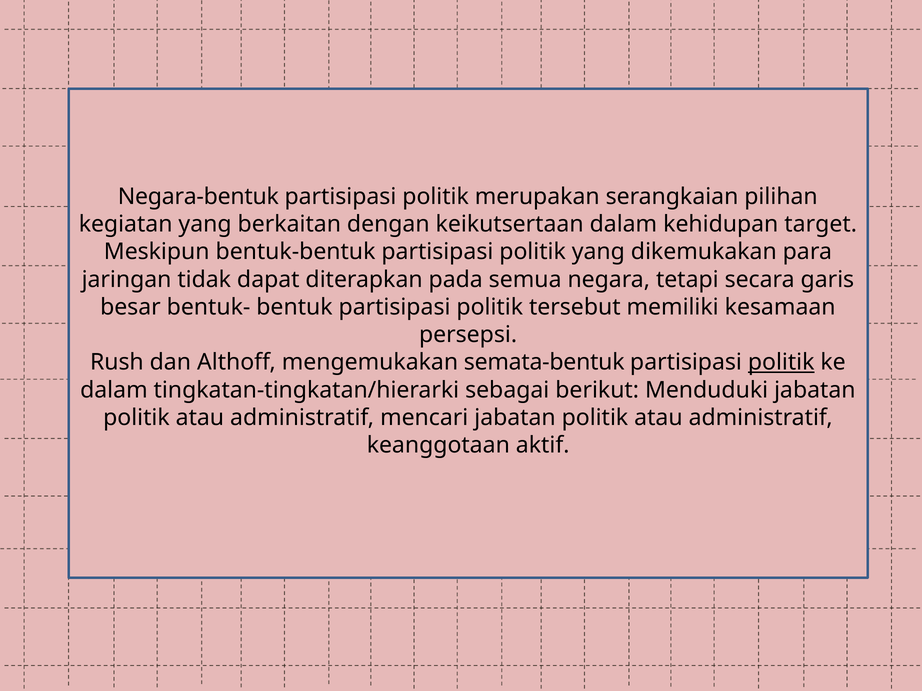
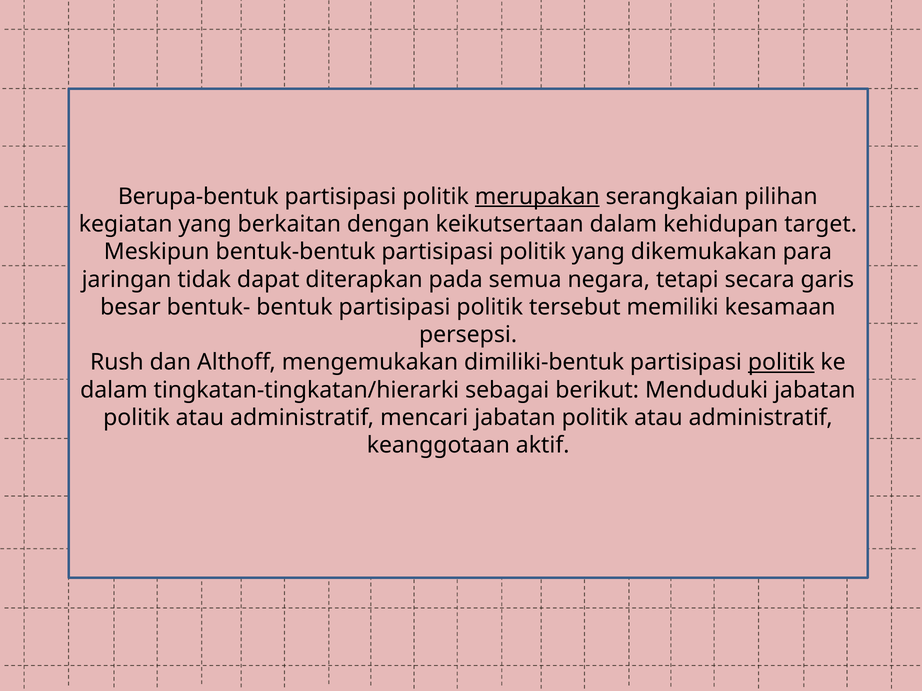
Negara-bentuk: Negara-bentuk -> Berupa-bentuk (198, 197)
merupakan underline: none -> present (537, 197)
semata-bentuk: semata-bentuk -> dimiliki-bentuk (544, 363)
